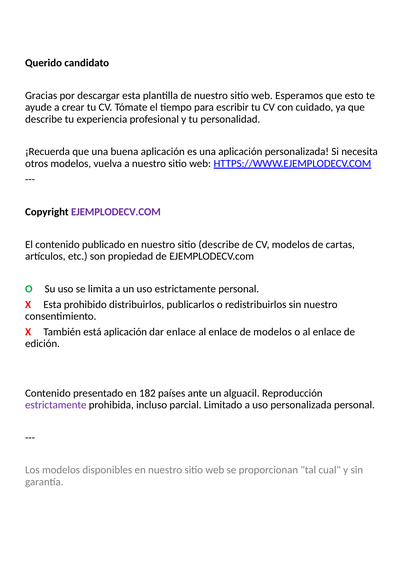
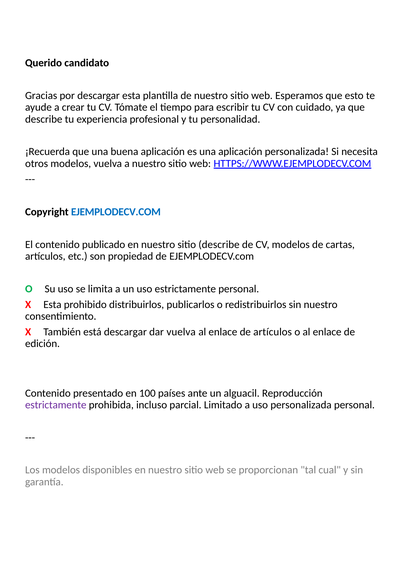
EJEMPLODECV.COM colour: purple -> blue (116, 212)
está aplicación: aplicación -> descargar (125, 332)
dar enlace: enlace -> vuelva (181, 332)
de modelos: modelos -> artículos (273, 332)
182: 182 -> 100 (147, 393)
